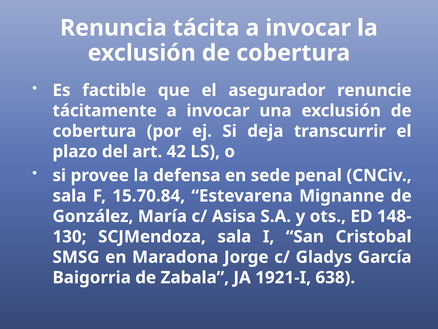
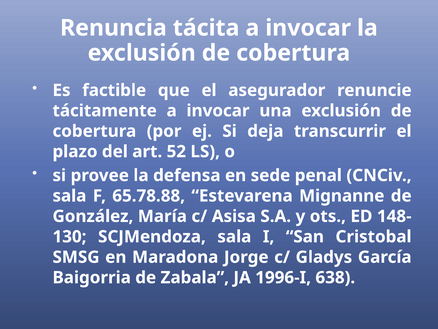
42: 42 -> 52 (176, 151)
15.70.84: 15.70.84 -> 65.78.88 (149, 196)
1921-I: 1921-I -> 1996-I (283, 277)
